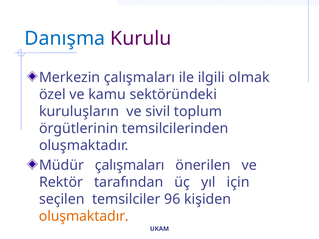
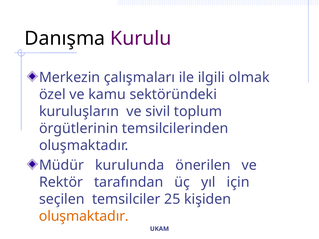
Danışma colour: blue -> black (65, 39)
Müdür çalışmaları: çalışmaları -> kurulunda (130, 165)
96: 96 -> 25 (172, 200)
